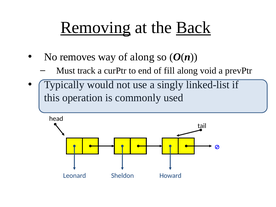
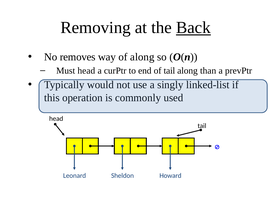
Removing underline: present -> none (96, 28)
Must track: track -> head (86, 71)
of fill: fill -> tail (169, 71)
void: void -> than (208, 71)
